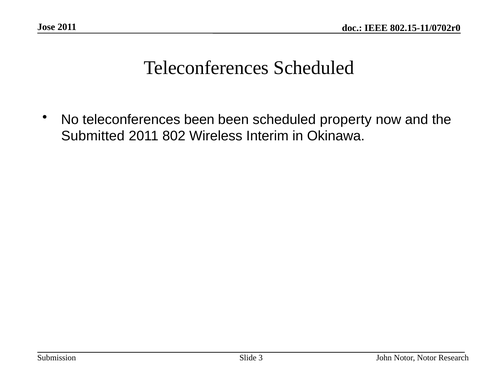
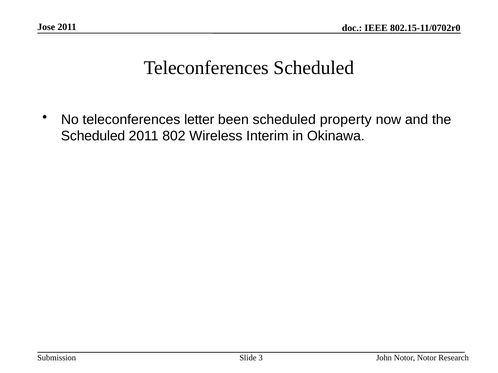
teleconferences been: been -> letter (199, 120)
Submitted: Submitted -> Scheduled (93, 136)
